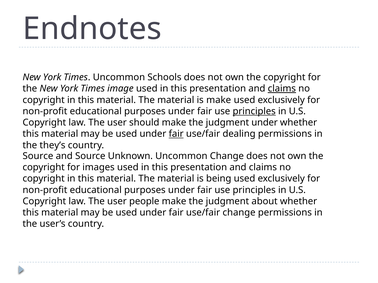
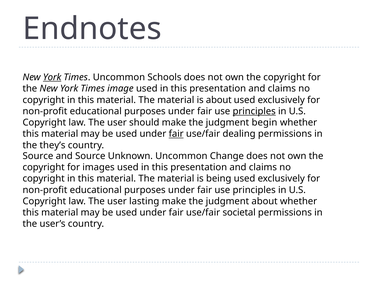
York underline: none -> present (52, 77)
claims underline: present -> none (282, 89)
is make: make -> about (219, 100)
judgment under: under -> begin (264, 123)
people: people -> lasting (144, 202)
use/fair change: change -> societal (239, 213)
